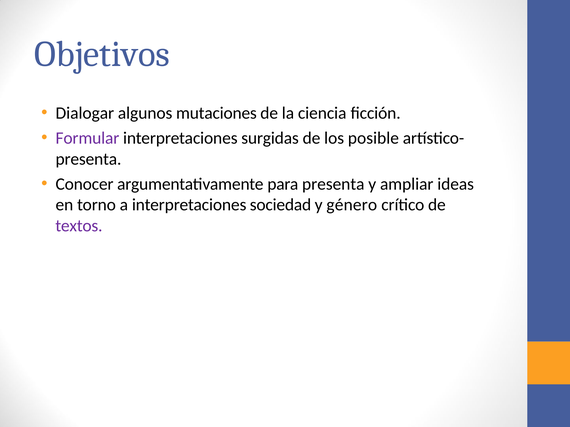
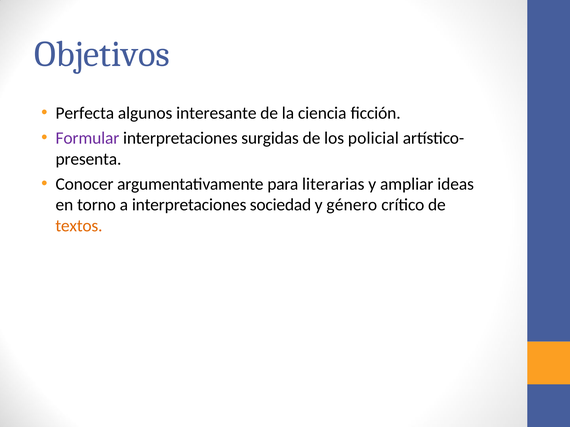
Dialogar: Dialogar -> Perfecta (85, 113)
mutaciones: mutaciones -> interesante (216, 113)
posible: posible -> policial (373, 138)
para presenta: presenta -> literarias (333, 184)
textos colour: purple -> orange (79, 226)
